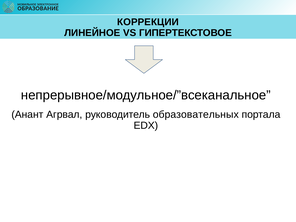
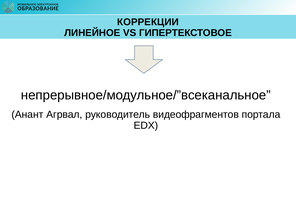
образовательных: образовательных -> видеофрагментов (196, 114)
